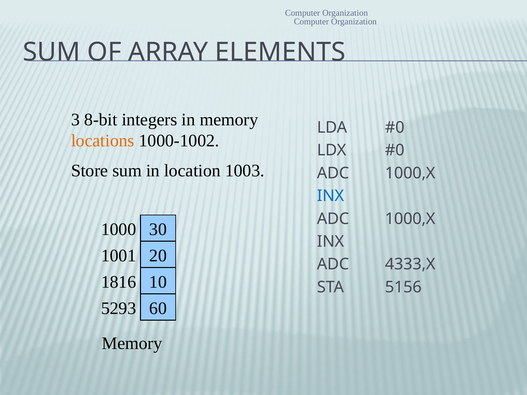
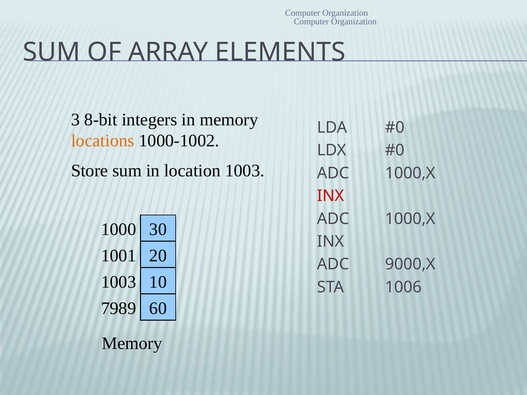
INX colour: blue -> red (331, 196)
4333,X: 4333,X -> 9000,X (410, 264)
1816: 1816 -> 1003 (119, 282)
5156: 5156 -> 1006 (403, 287)
5293: 5293 -> 7989 (119, 309)
